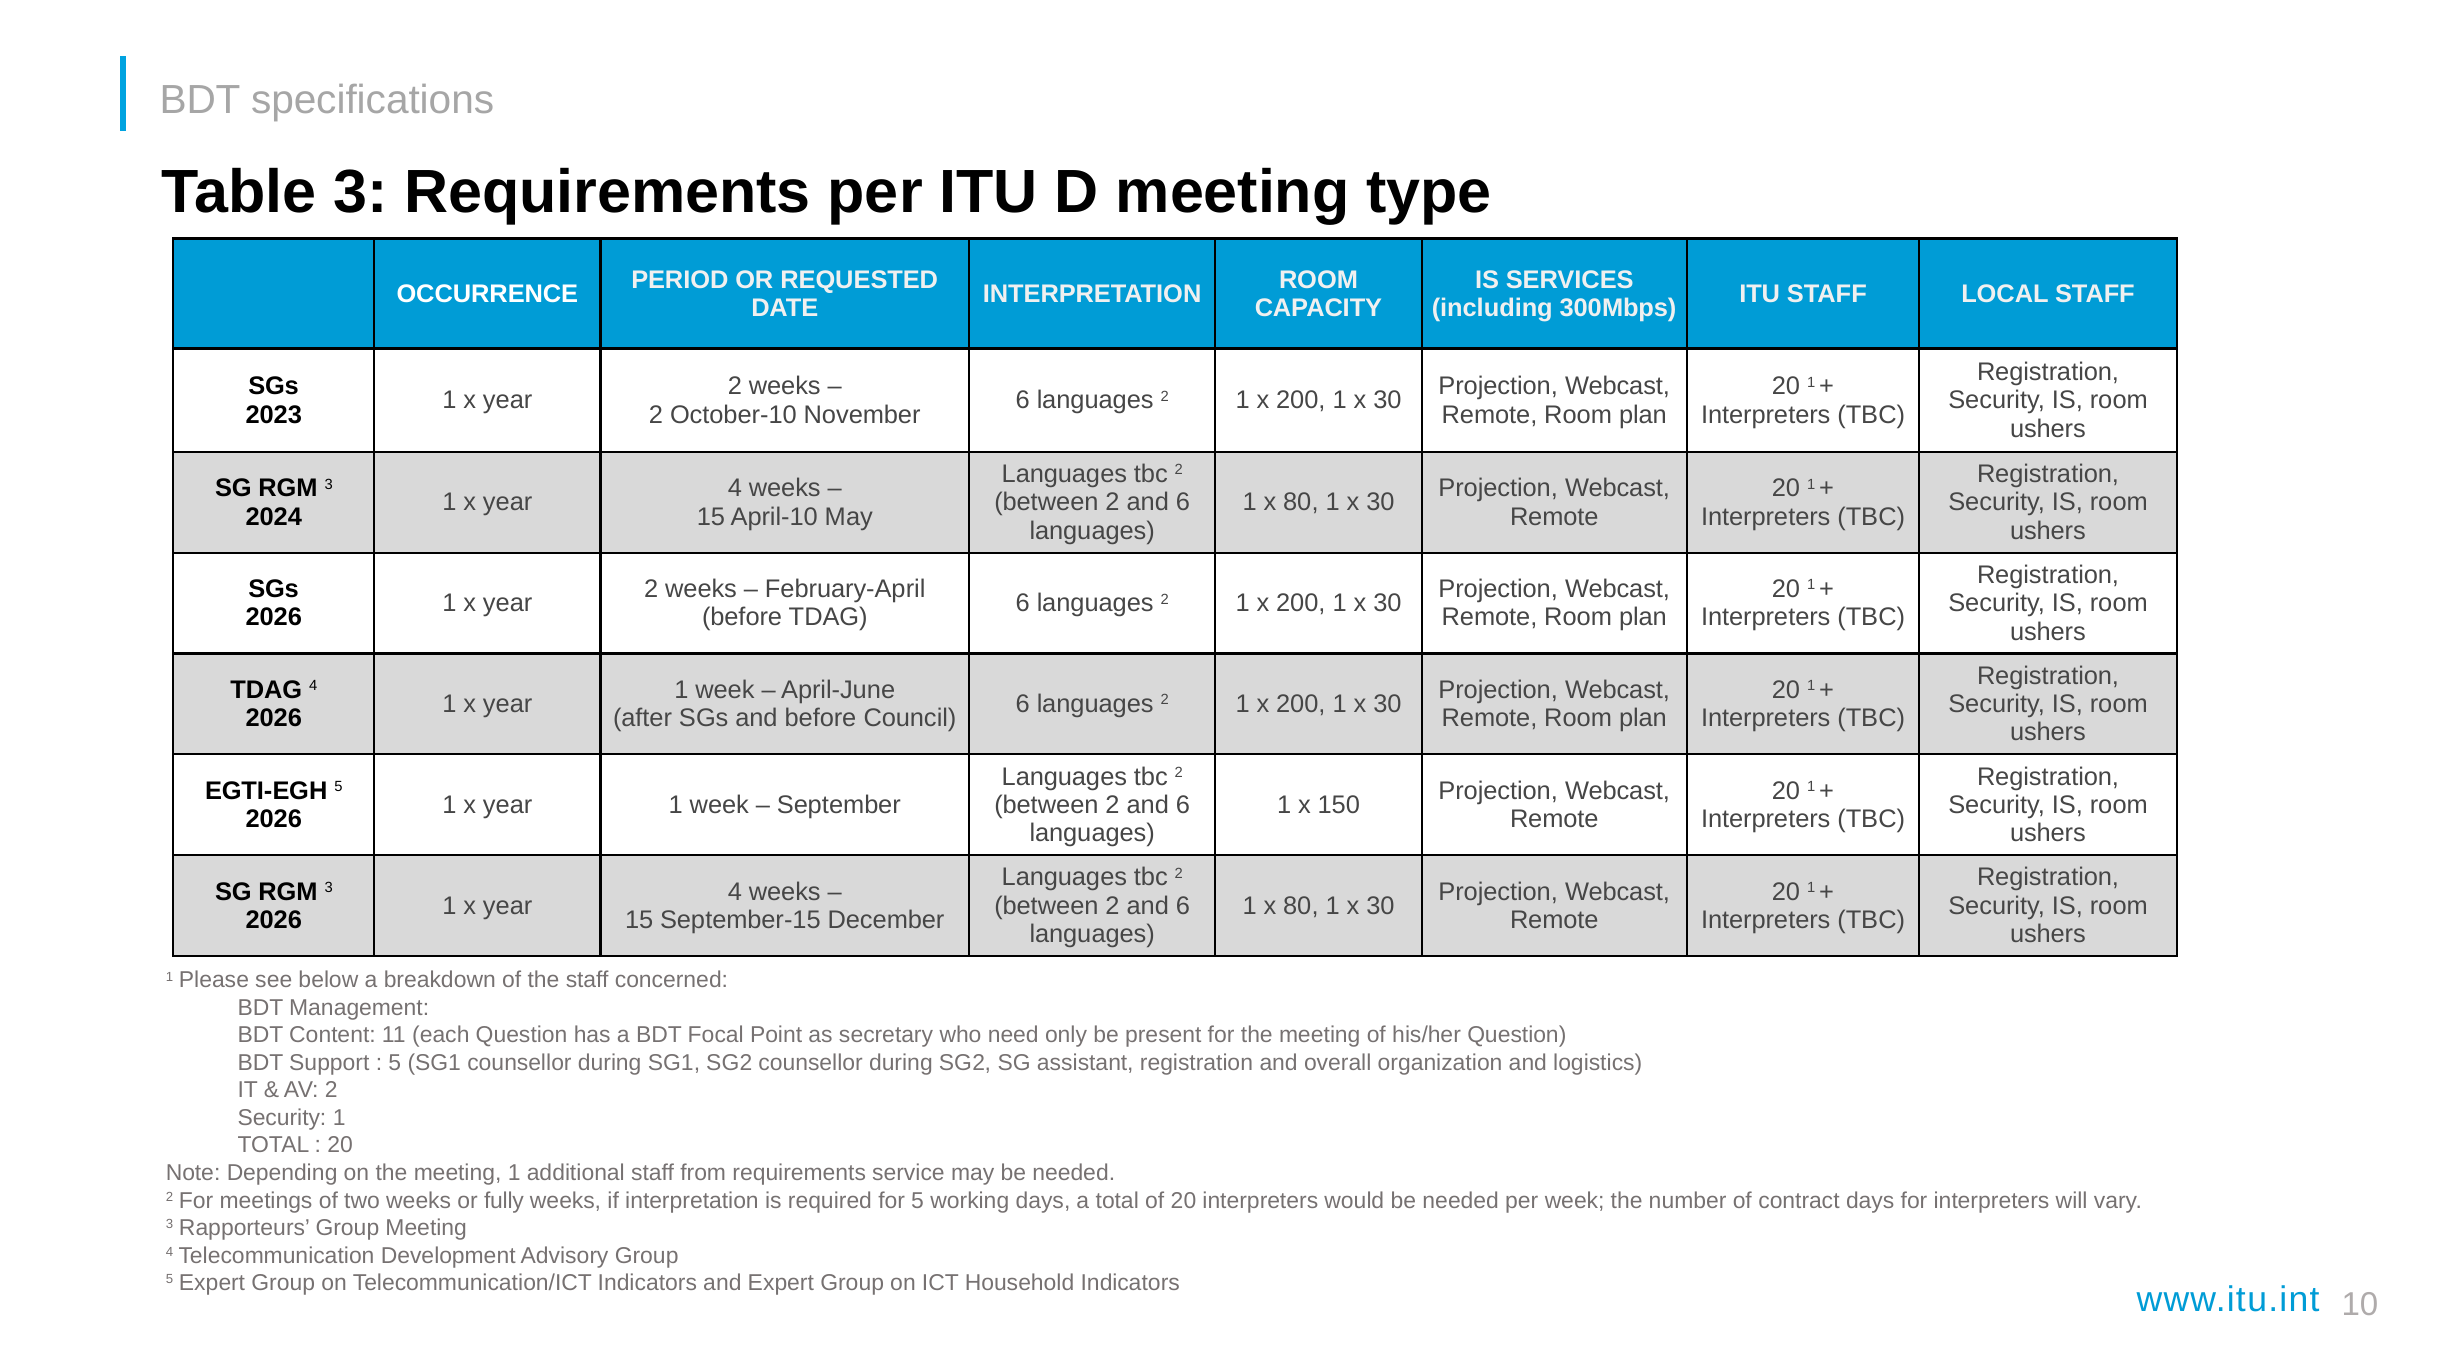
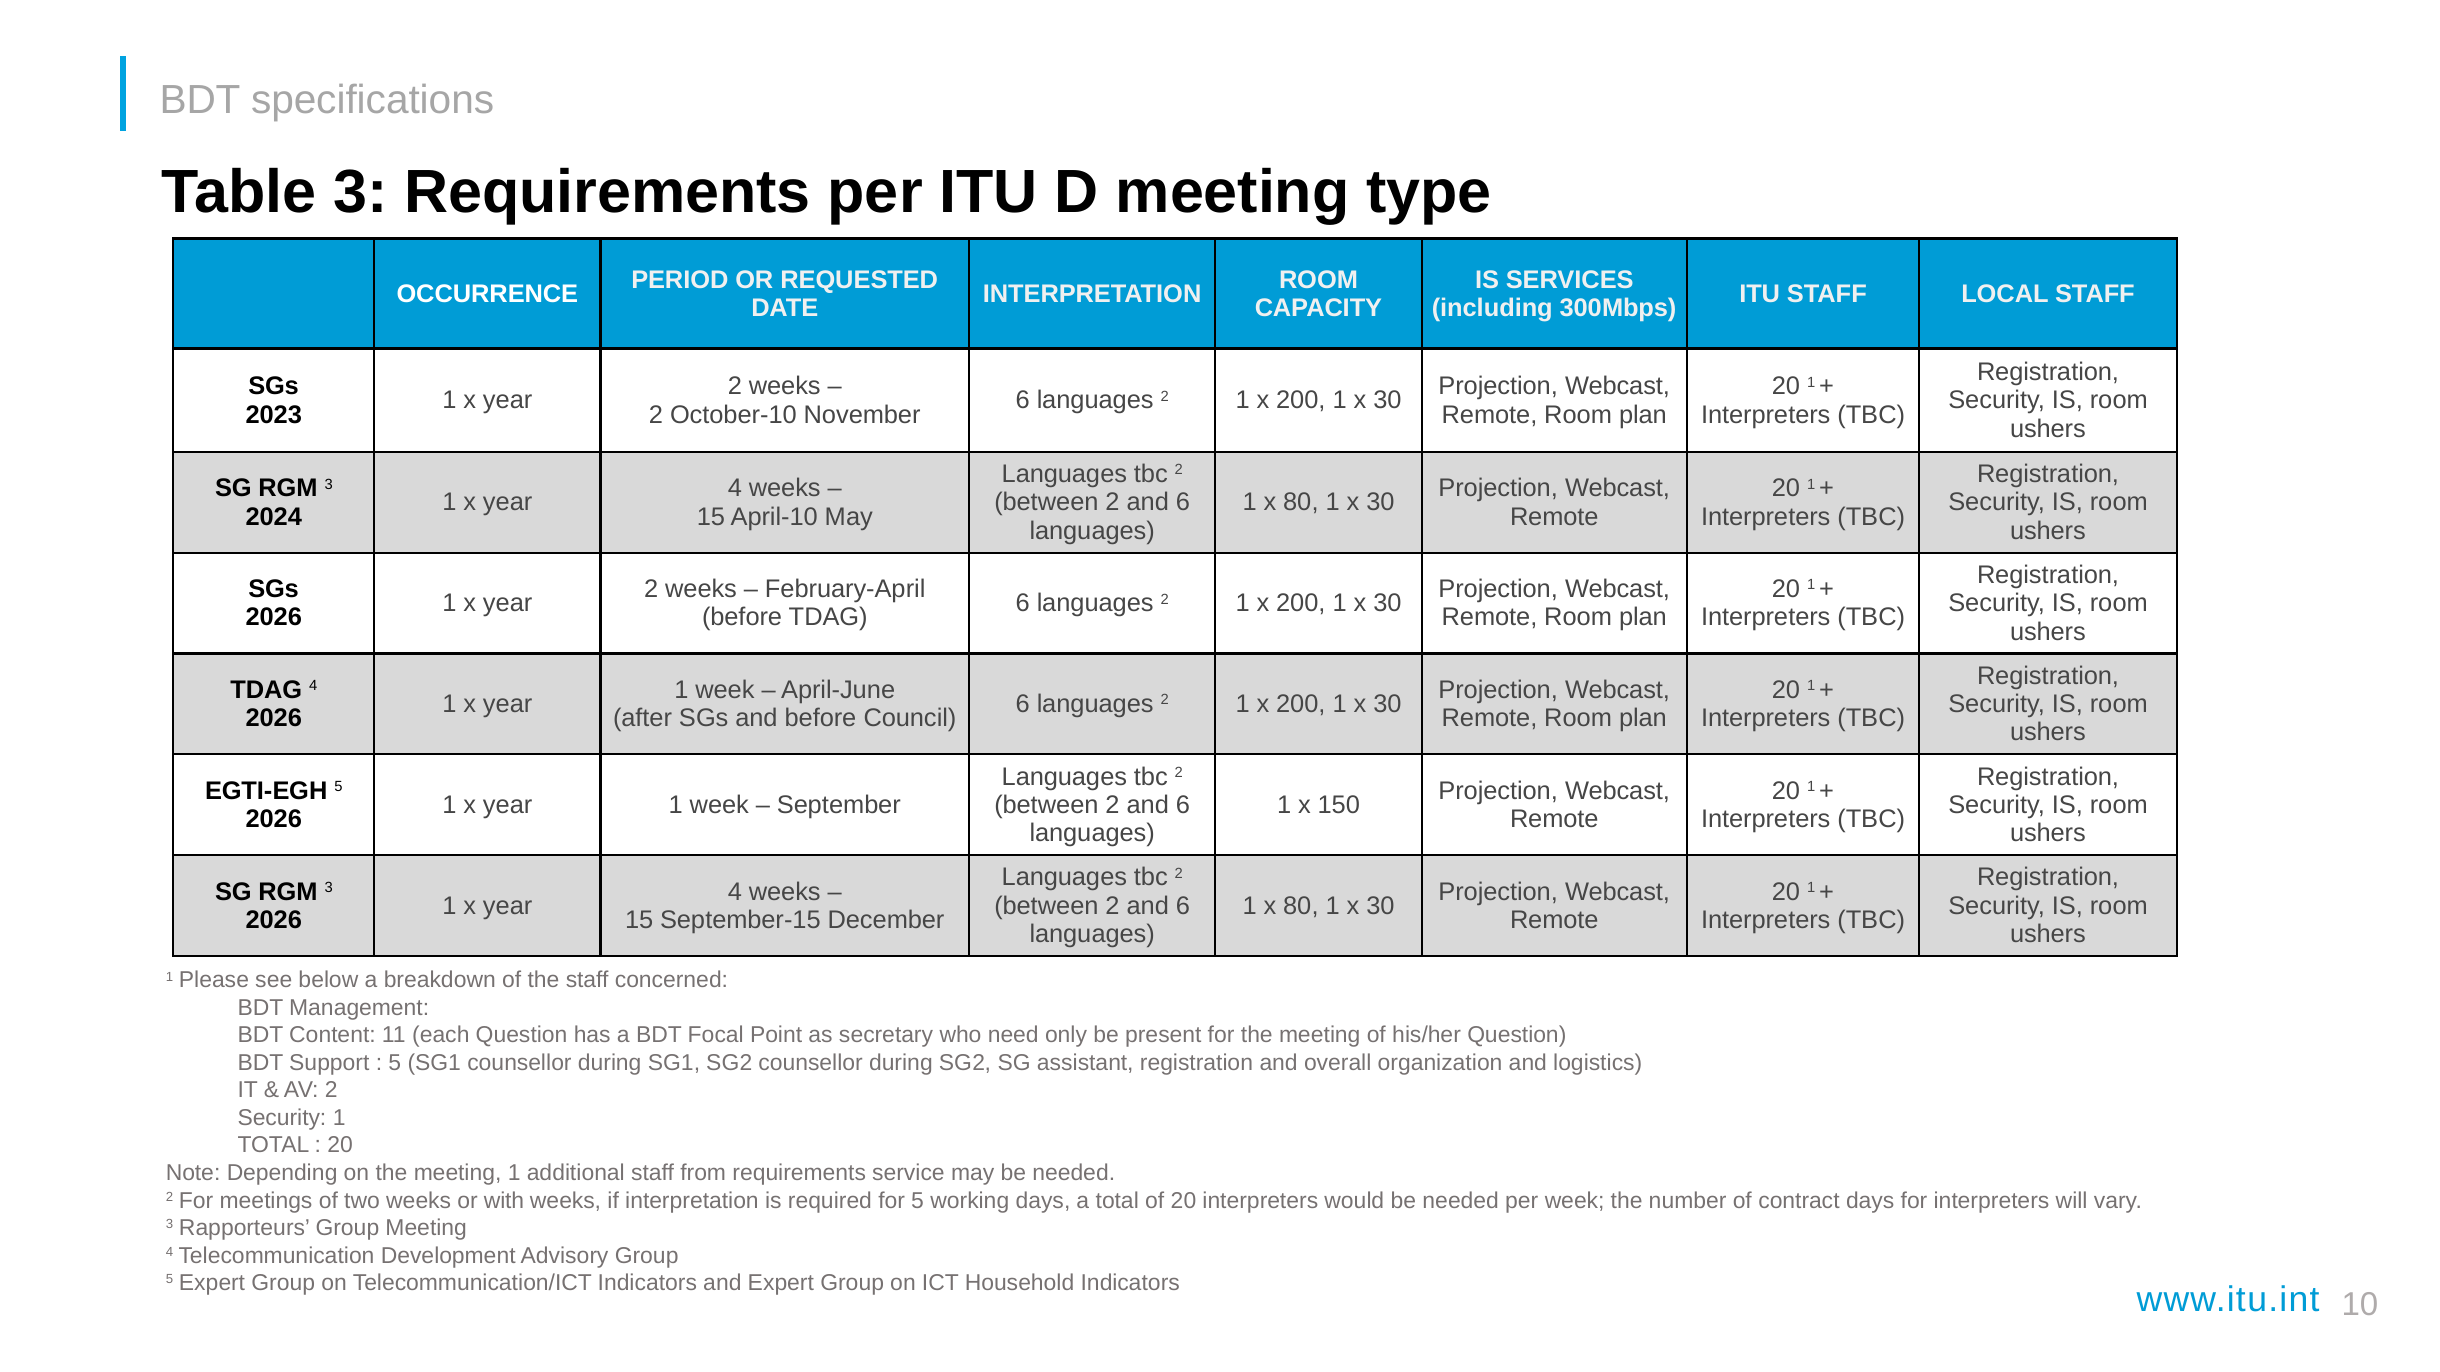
fully: fully -> with (504, 1201)
